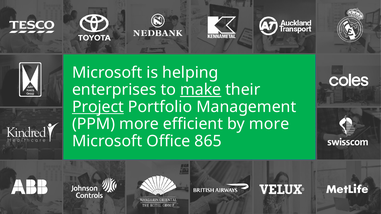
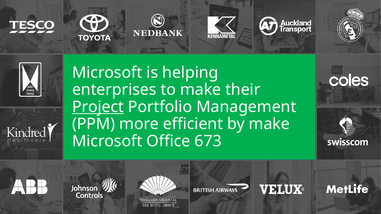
make underline: present -> none (201, 90)
by more: more -> make (269, 124)
865: 865 -> 673 (208, 141)
